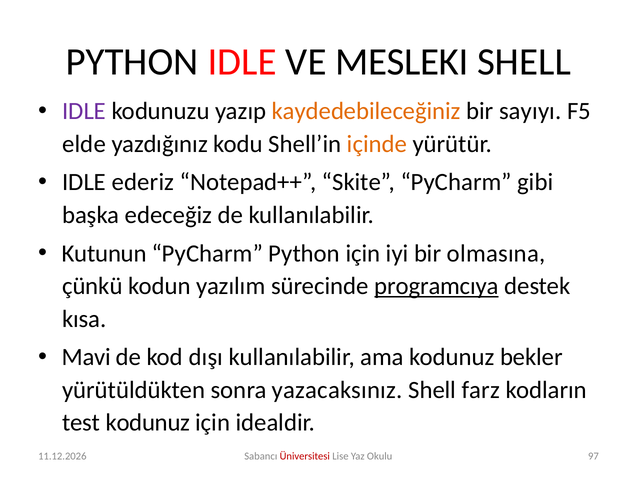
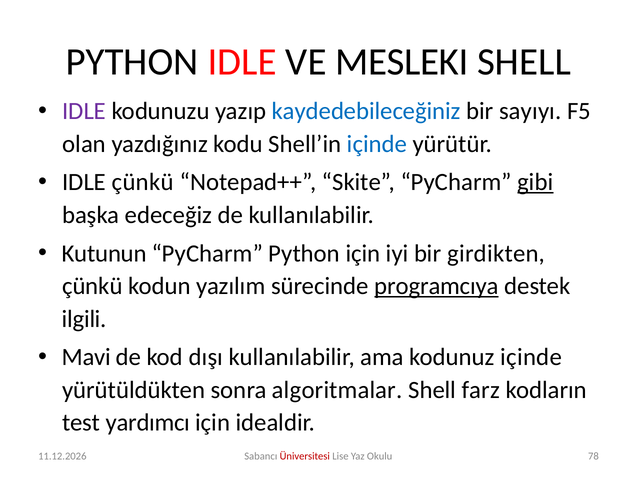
kaydedebileceğiniz colour: orange -> blue (366, 111)
elde: elde -> olan (84, 144)
içinde colour: orange -> blue (377, 144)
IDLE ederiz: ederiz -> çünkü (143, 182)
gibi underline: none -> present (535, 182)
olmasına: olmasına -> girdikten (496, 253)
kısa: kısa -> ilgili (84, 319)
kodunuz bekler: bekler -> içinde (531, 357)
yazacaksınız: yazacaksınız -> algoritmalar (337, 390)
test kodunuz: kodunuz -> yardımcı (148, 422)
97: 97 -> 78 (593, 456)
